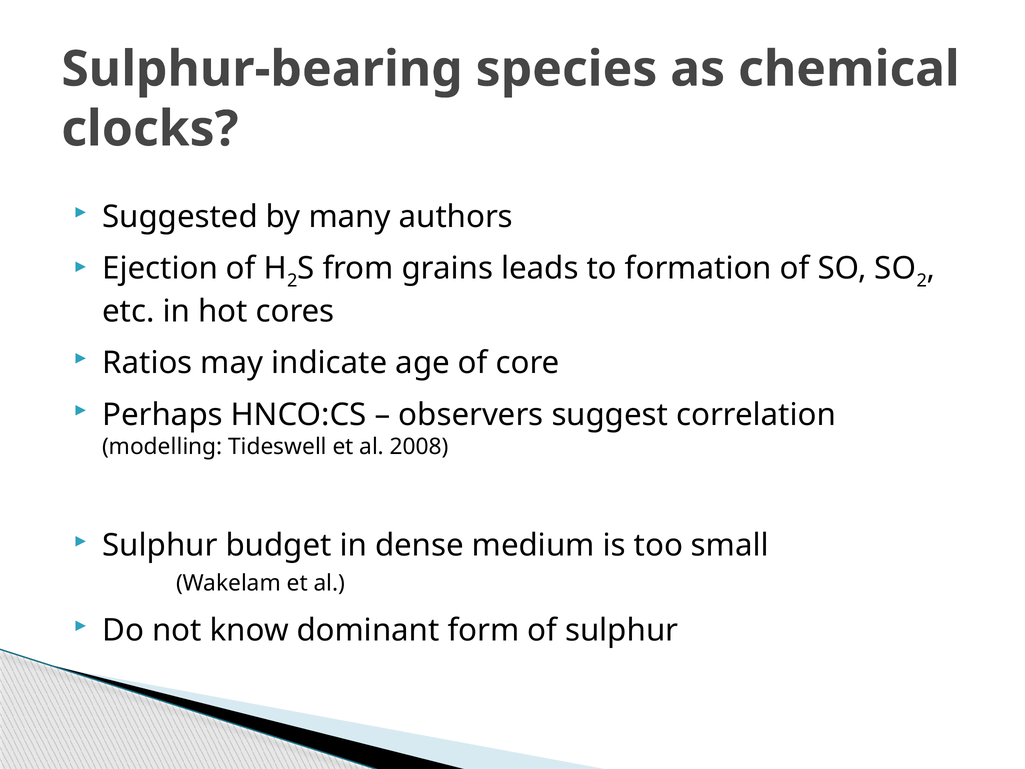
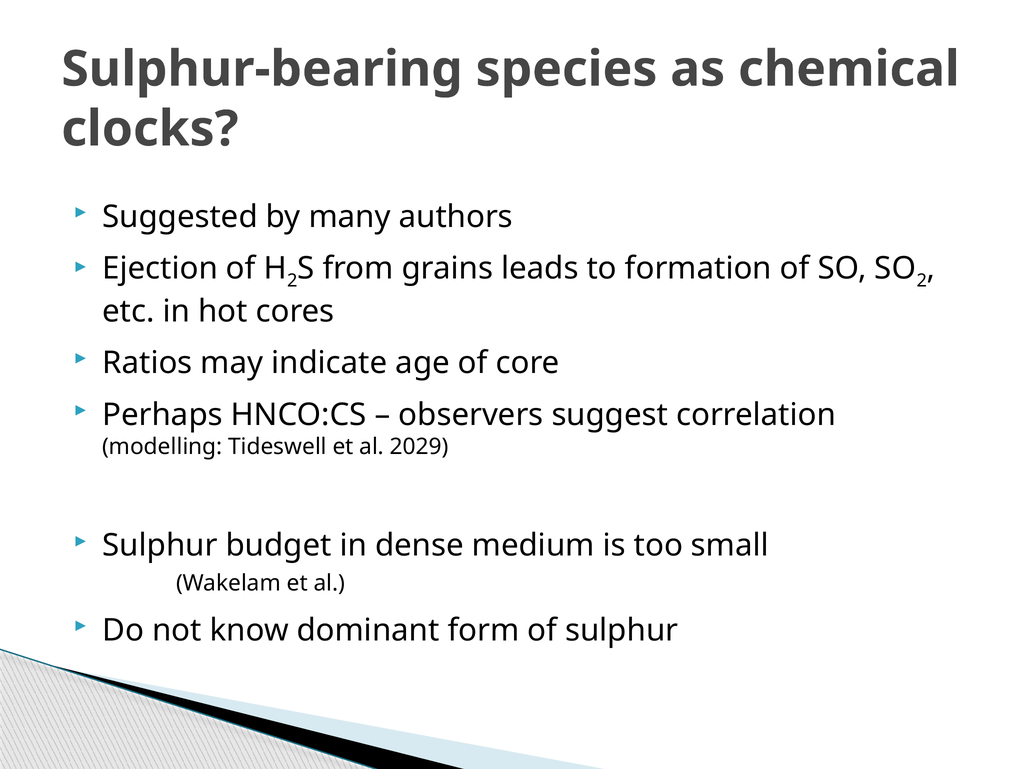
2008: 2008 -> 2029 (419, 446)
